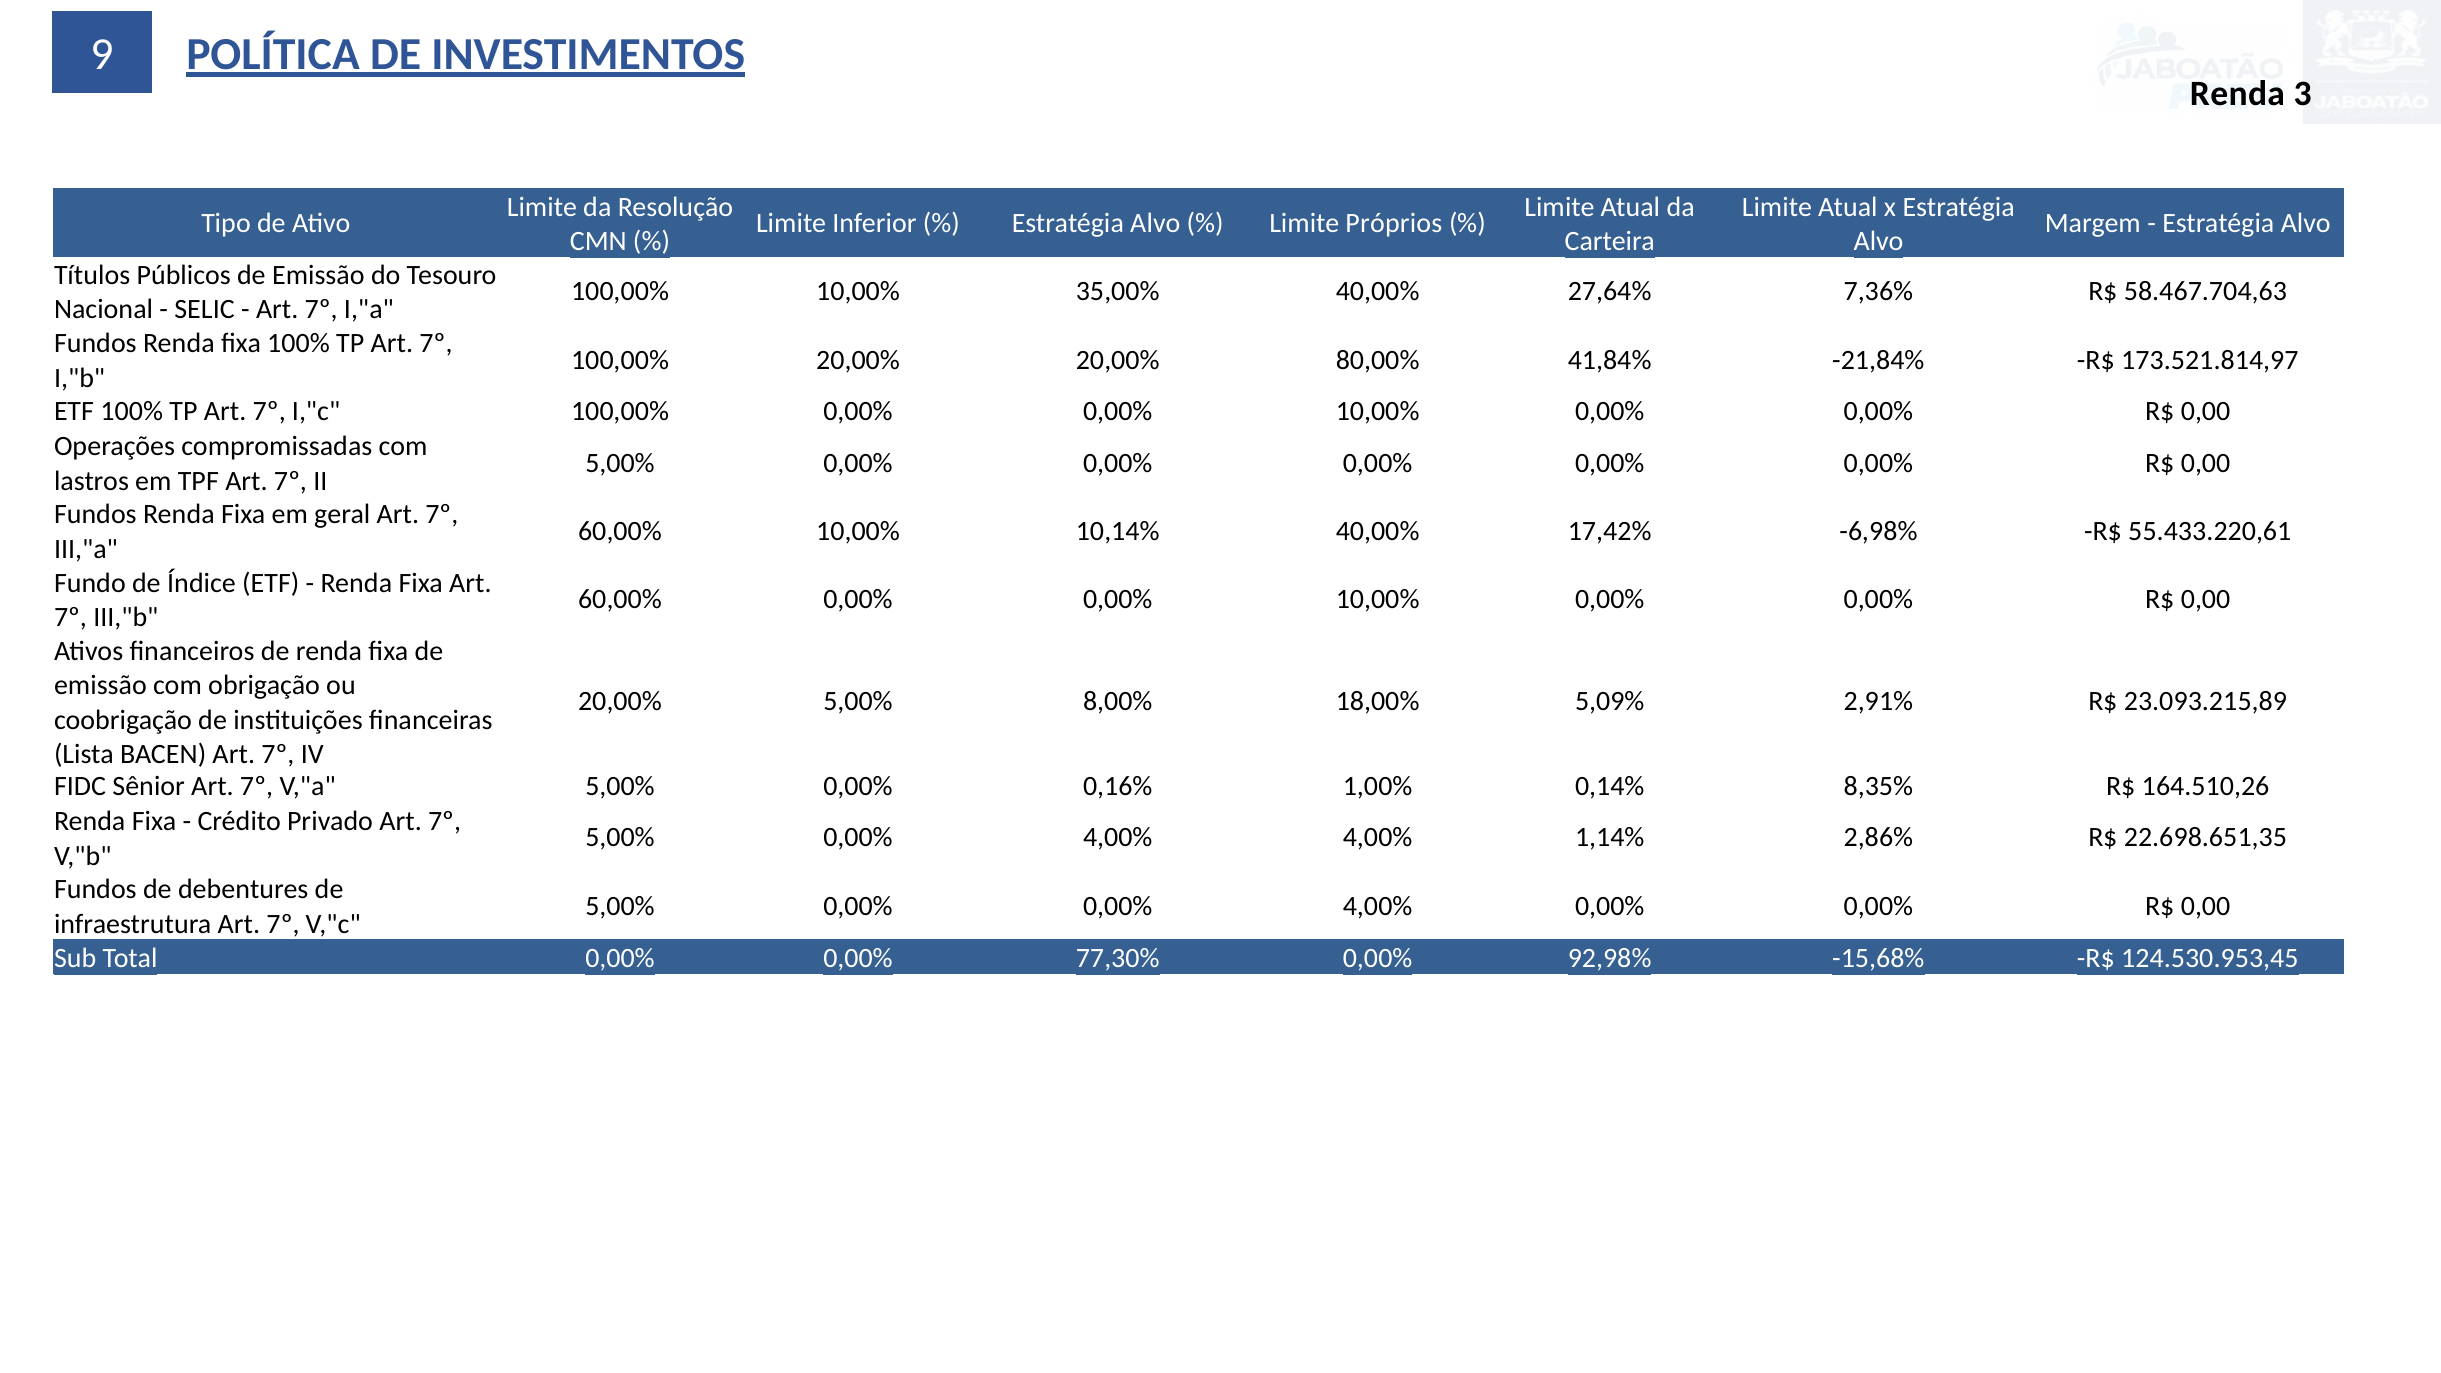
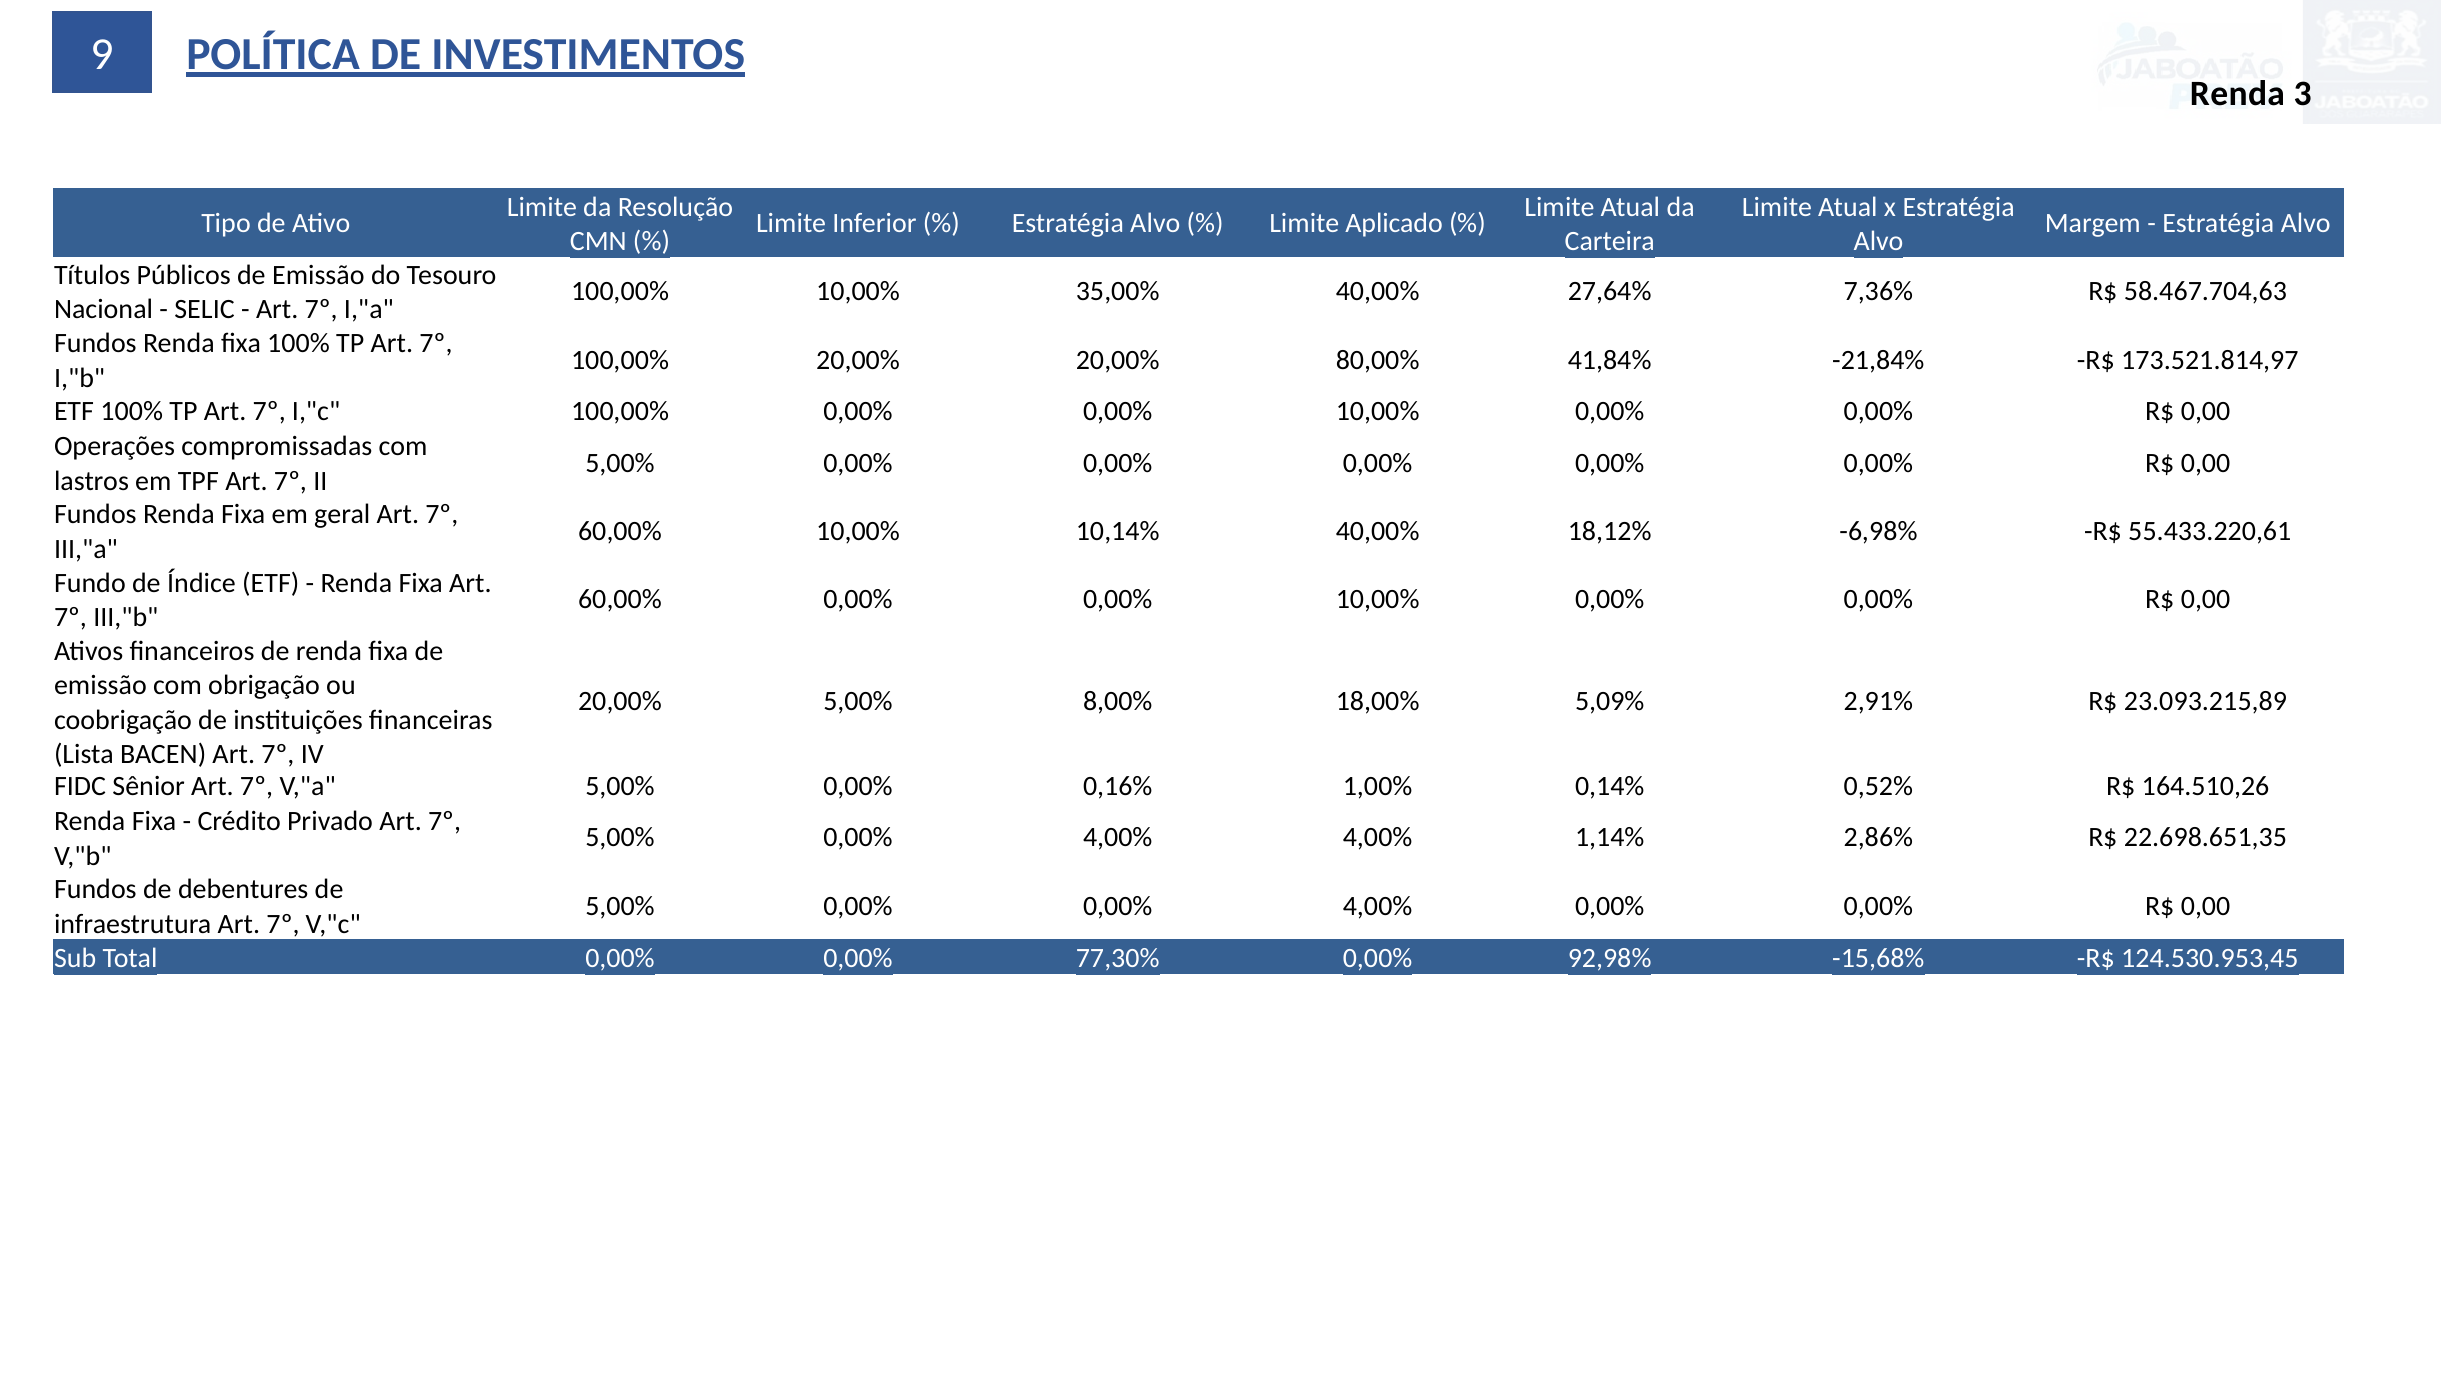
Próprios: Próprios -> Aplicado (1394, 223)
17,42%: 17,42% -> 18,12% (1610, 531)
8,35%: 8,35% -> 0,52% (1878, 787)
